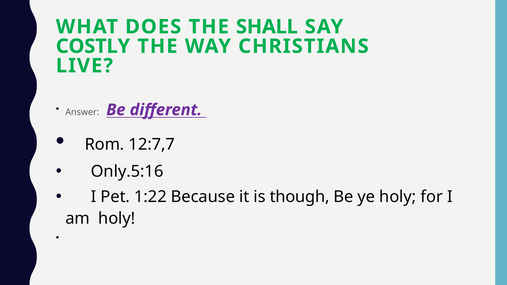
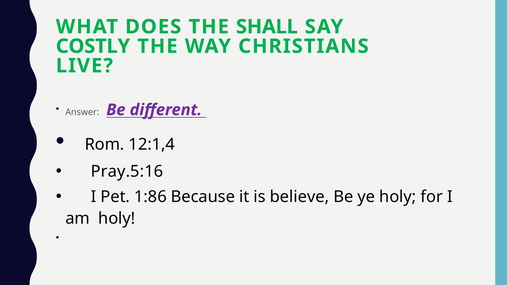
12:7,7: 12:7,7 -> 12:1,4 (152, 145)
Only.5:16: Only.5:16 -> Pray.5:16 (127, 172)
1:22: 1:22 -> 1:86 (150, 197)
though: though -> believe (300, 197)
